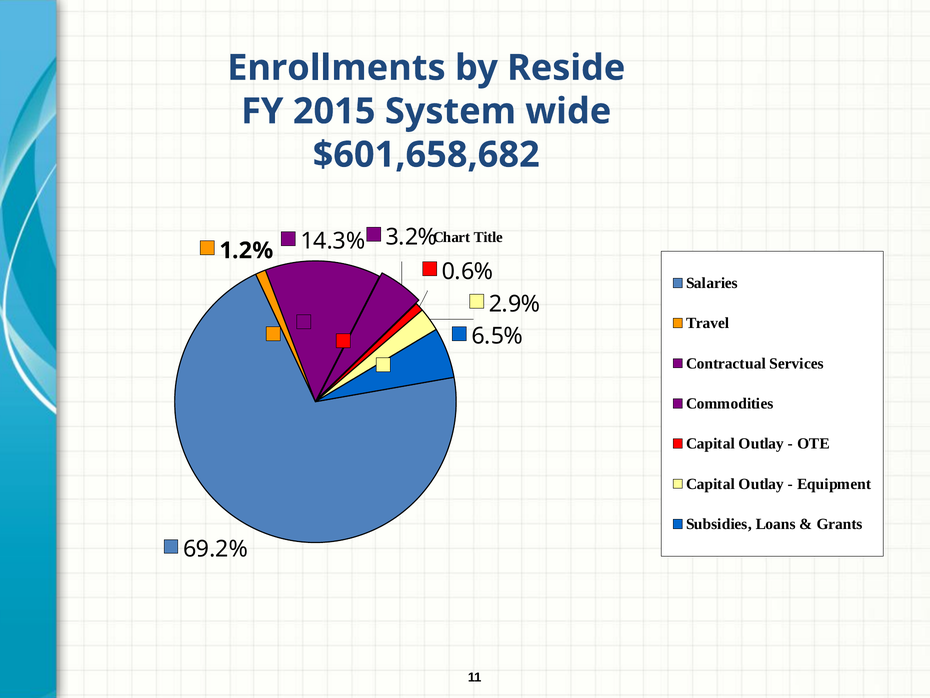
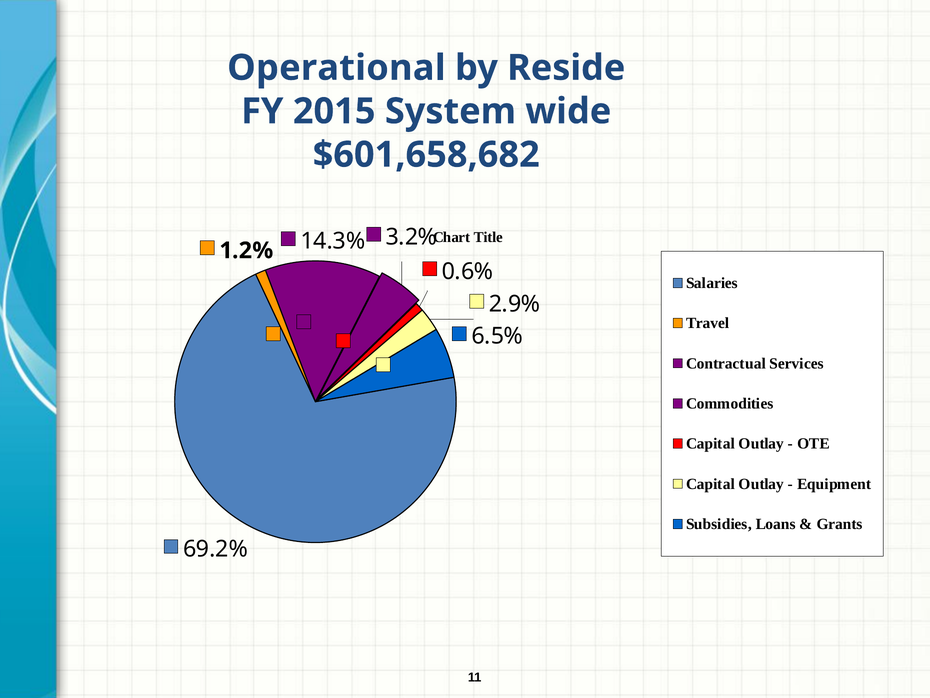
Enrollments: Enrollments -> Operational (336, 68)
